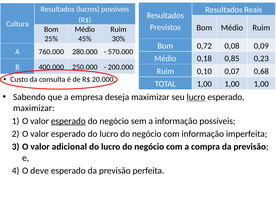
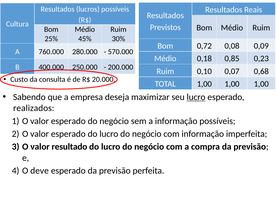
maximizar: maximizar -> realizados (34, 108)
esperado underline: present -> none (68, 121)
adicional: adicional -> resultado (69, 147)
